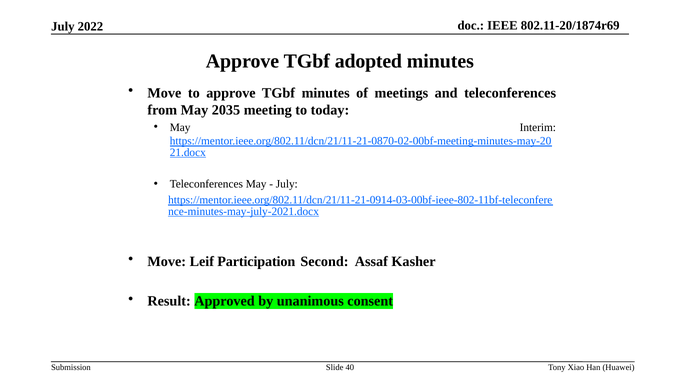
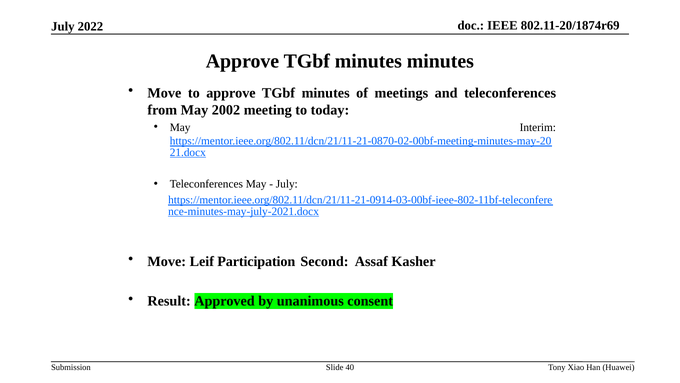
adopted: adopted -> minutes (368, 61)
2035: 2035 -> 2002 (226, 110)
